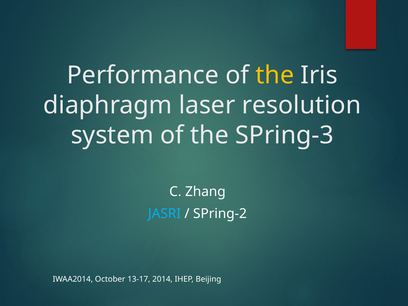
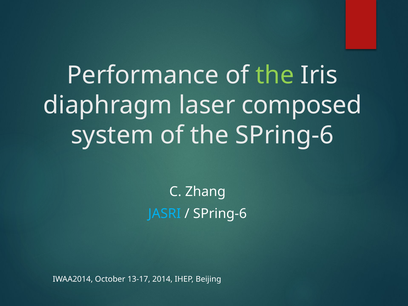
the colour: yellow -> light green (275, 75)
resolution: resolution -> composed (302, 105)
the SPring-3: SPring-3 -> SPring-6 (284, 135)
SPring-2: SPring-2 -> SPring-6 (220, 214)
